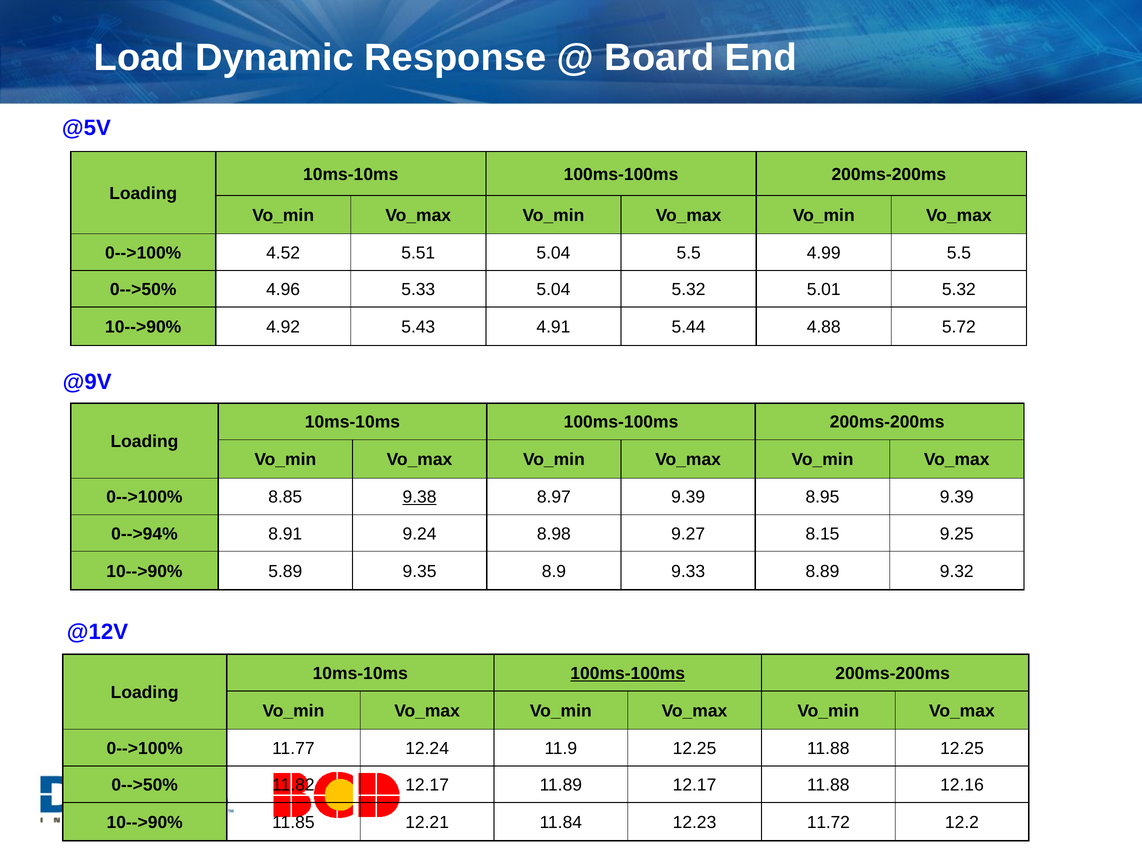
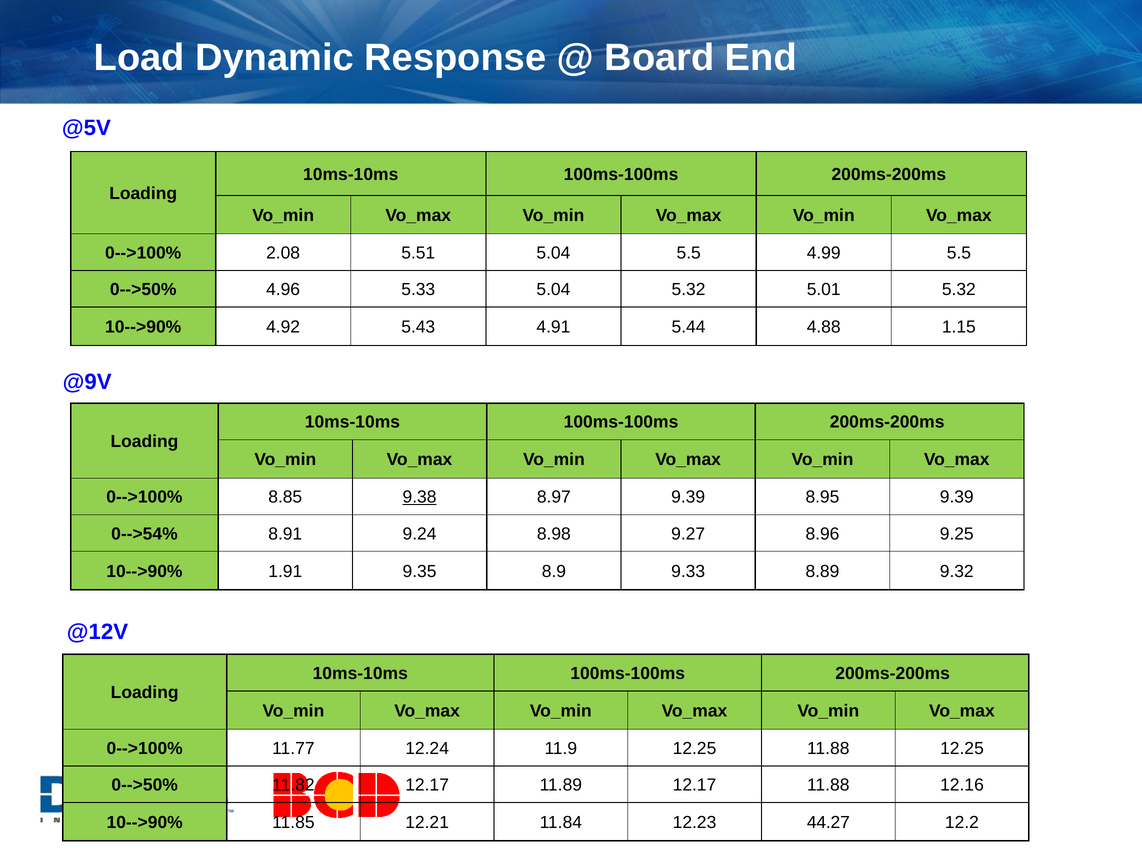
4.52: 4.52 -> 2.08 (283, 253)
5.72: 5.72 -> 1.15 (959, 327)
0-->94%: 0-->94% -> 0-->54% (144, 534)
8.15: 8.15 -> 8.96 (822, 534)
5.89: 5.89 -> 1.91 (285, 572)
100ms-100ms underline: present -> none (628, 674)
11.72: 11.72 -> 44.27 (828, 823)
